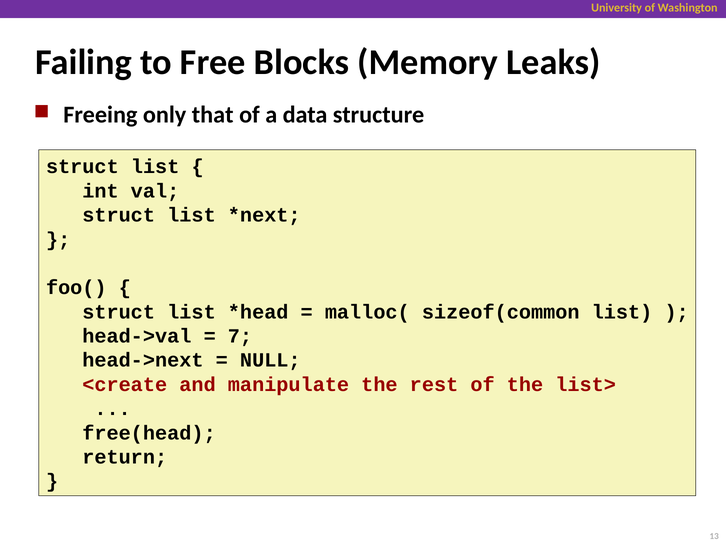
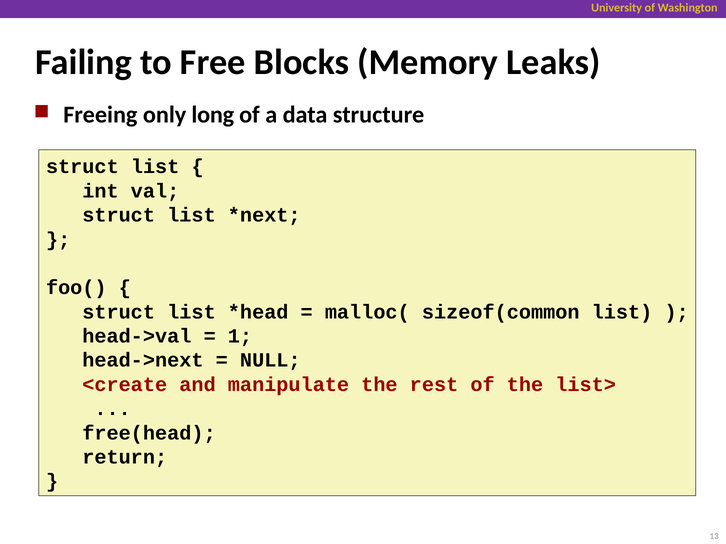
that: that -> long (213, 115)
7: 7 -> 1 (240, 336)
